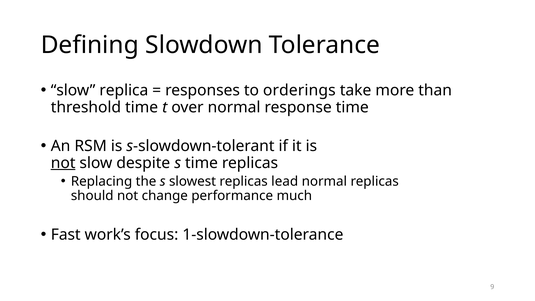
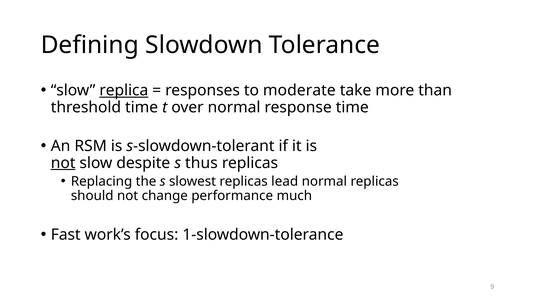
replica underline: none -> present (124, 90)
orderings: orderings -> moderate (299, 90)
s time: time -> thus (201, 163)
